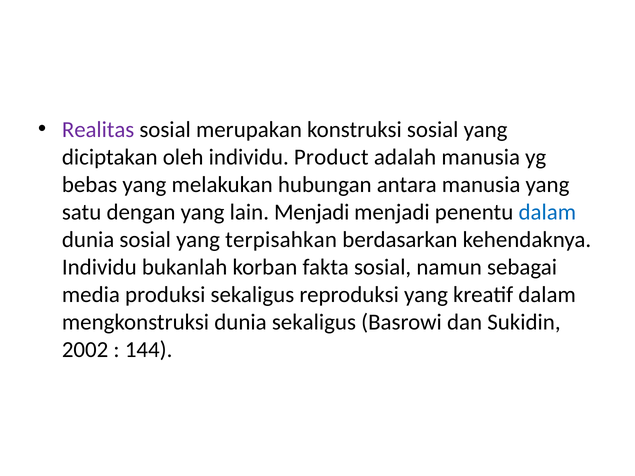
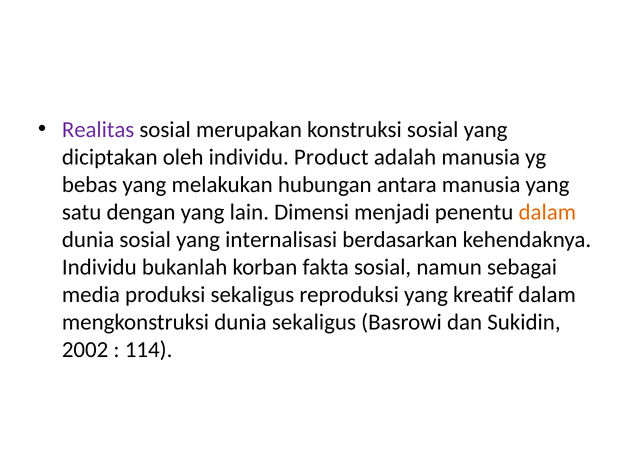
lain Menjadi: Menjadi -> Dimensi (312, 212)
dalam colour: blue -> orange (547, 212)
terpisahkan: terpisahkan -> internalisasi (281, 240)
144: 144 -> 114 (149, 350)
